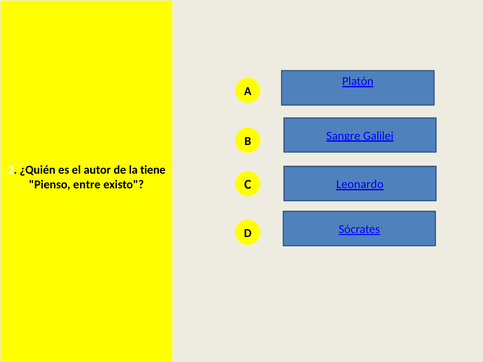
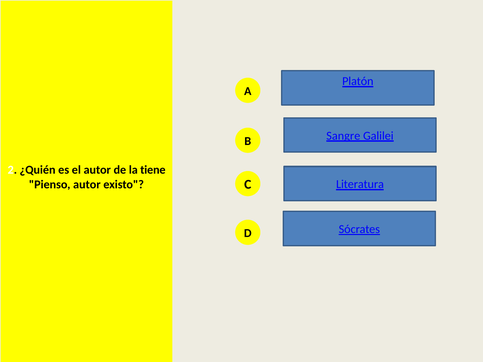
Leonardo: Leonardo -> Literatura (360, 184)
Pienso entre: entre -> autor (87, 185)
